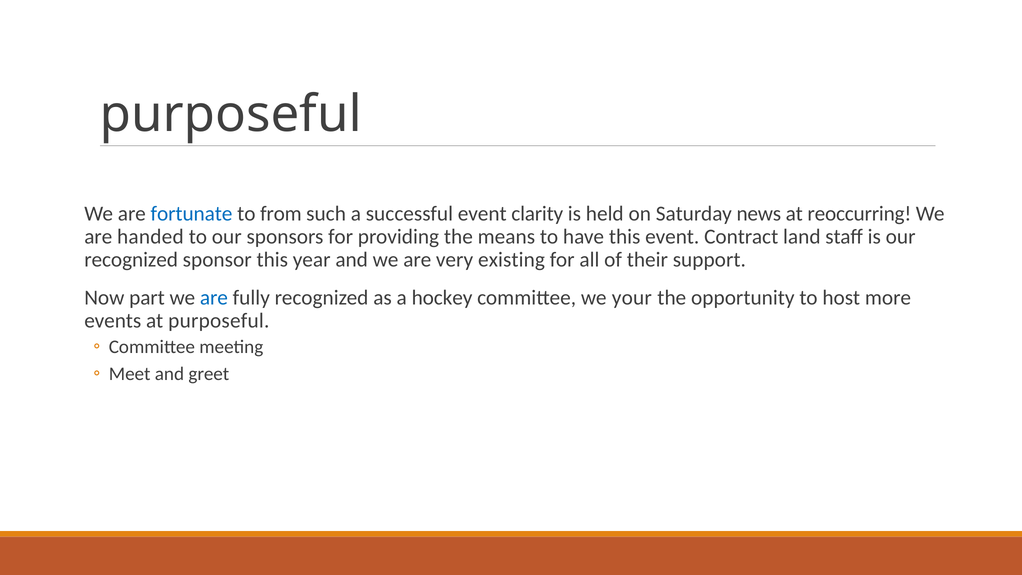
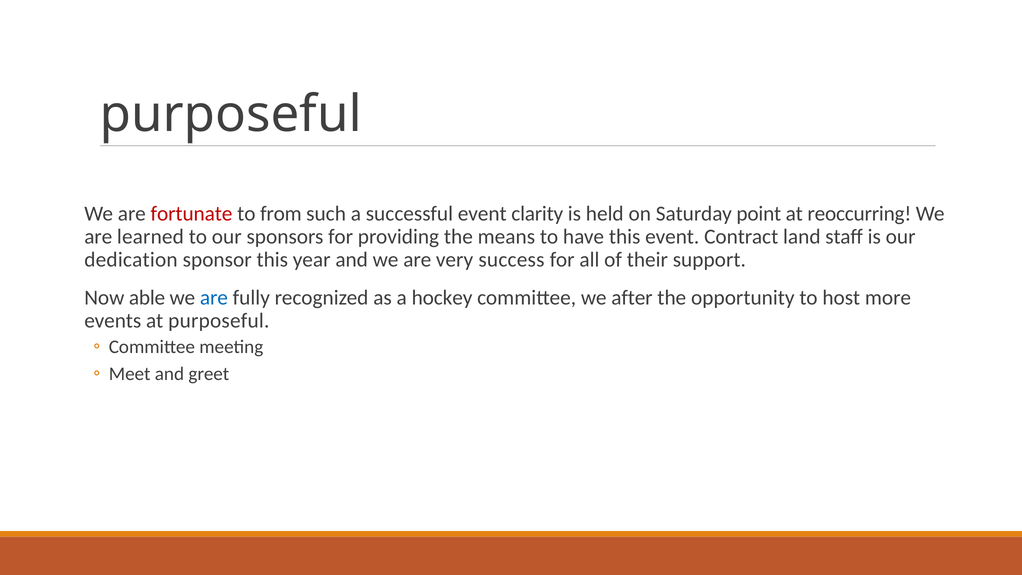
fortunate colour: blue -> red (192, 214)
news: news -> point (759, 214)
handed: handed -> learned (150, 237)
recognized: recognized -> dedication (131, 260)
existing: existing -> success (511, 260)
part: part -> able (147, 298)
your: your -> after (632, 298)
